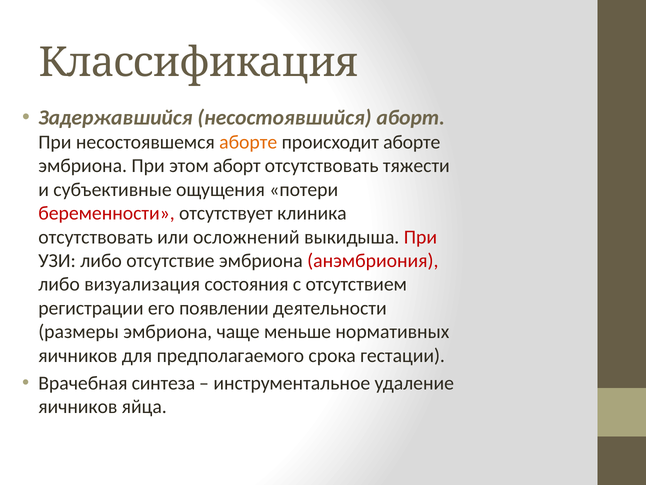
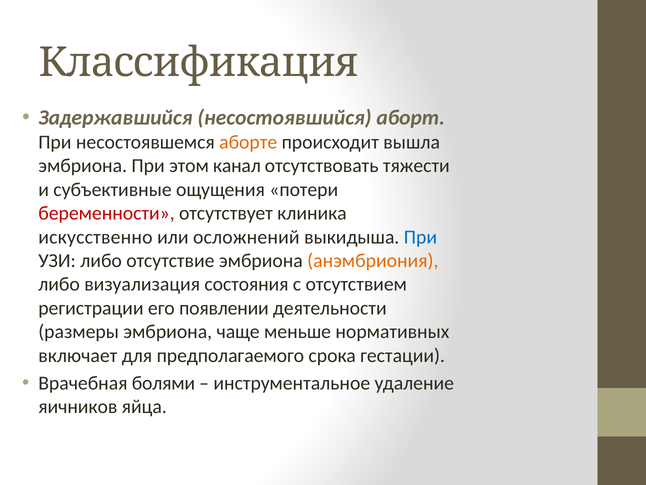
происходит аборте: аборте -> вышла (412, 142)
этом аборт: аборт -> канал (237, 166)
отсутствовать: отсутствовать -> искусственно (95, 237)
При colour: red -> blue (420, 237)
анэмбриония colour: red -> orange (373, 260)
яичников: яичников -> включает (78, 355)
синтеза: синтеза -> болями (163, 383)
